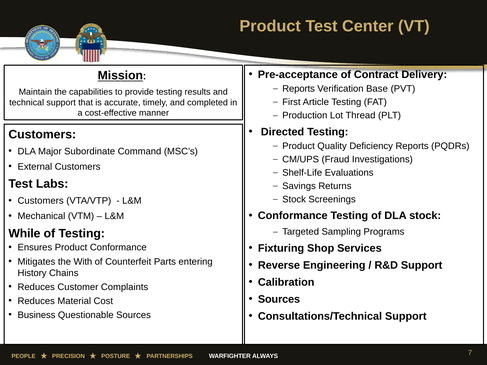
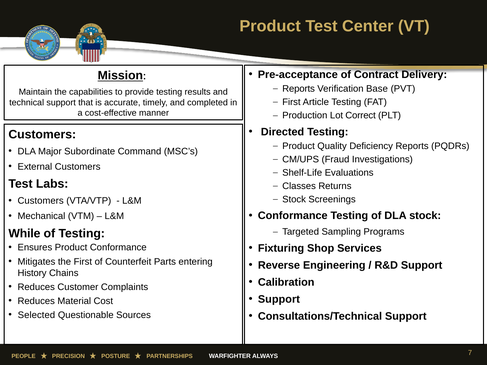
Thread: Thread -> Correct (361, 116)
Savings: Savings -> Classes (299, 186)
the With: With -> First (83, 262)
Sources: Sources -> Support (279, 299)
Business: Business -> Selected (36, 315)
